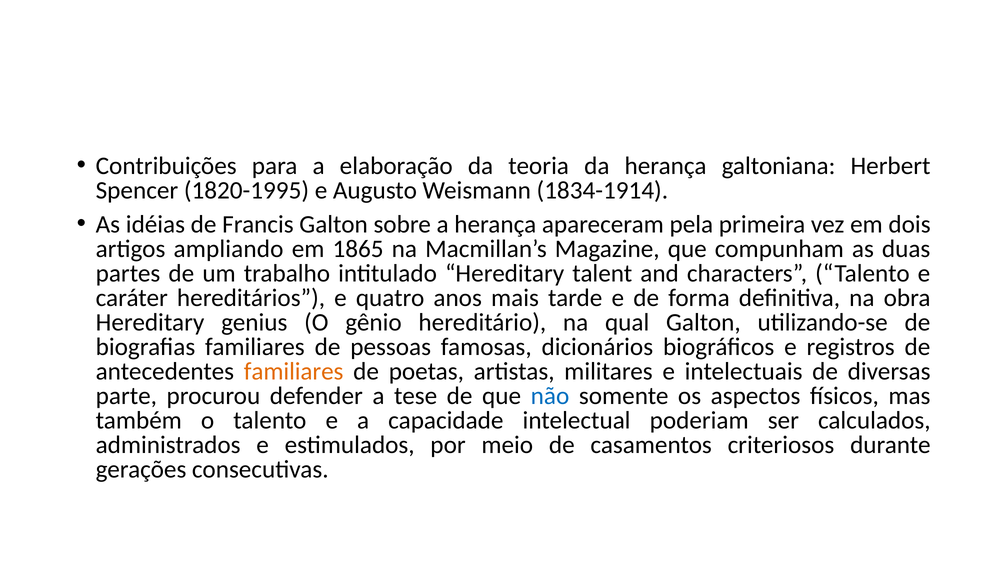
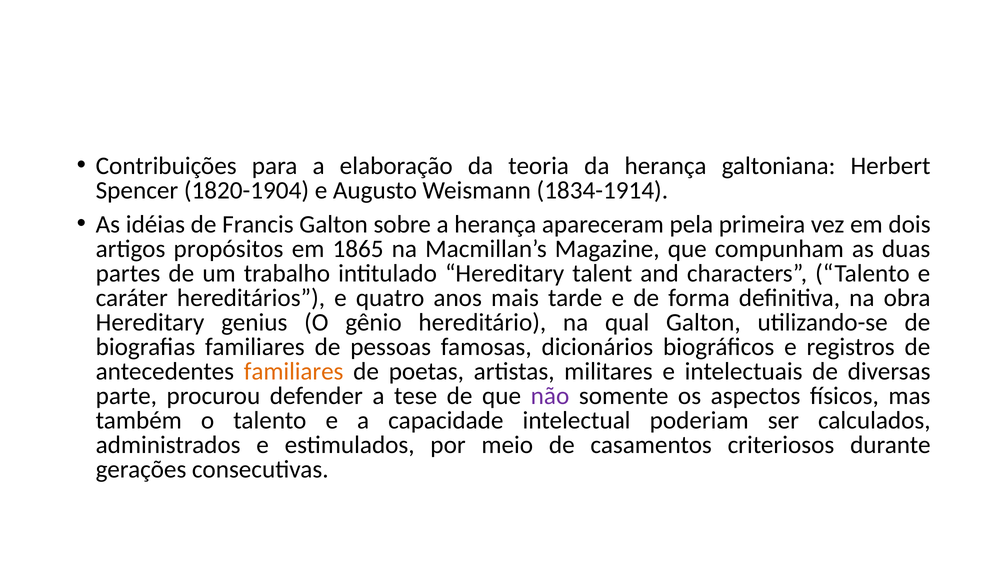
1820-1995: 1820-1995 -> 1820-1904 (246, 190)
ampliando: ampliando -> propósitos (229, 249)
não colour: blue -> purple (550, 396)
